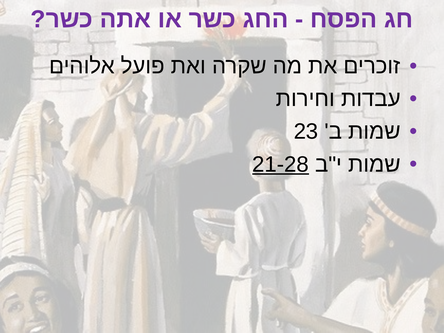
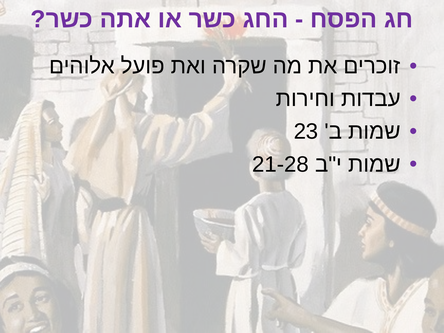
21-28 underline: present -> none (281, 164)
